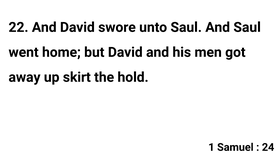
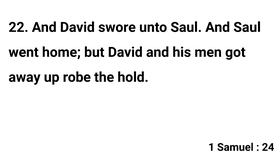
skirt: skirt -> robe (77, 77)
